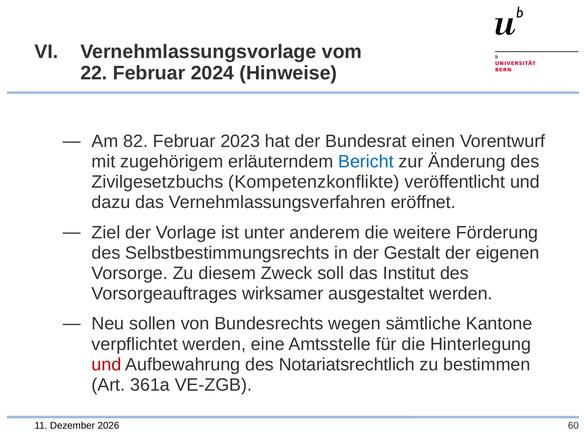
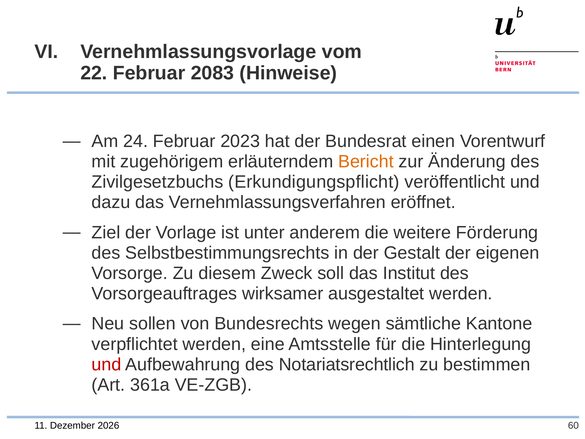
2024: 2024 -> 2083 (212, 73)
82: 82 -> 24 (136, 141)
Bericht colour: blue -> orange (366, 162)
Kompetenzkonflikte: Kompetenzkonflikte -> Erkundigungspflicht (314, 182)
